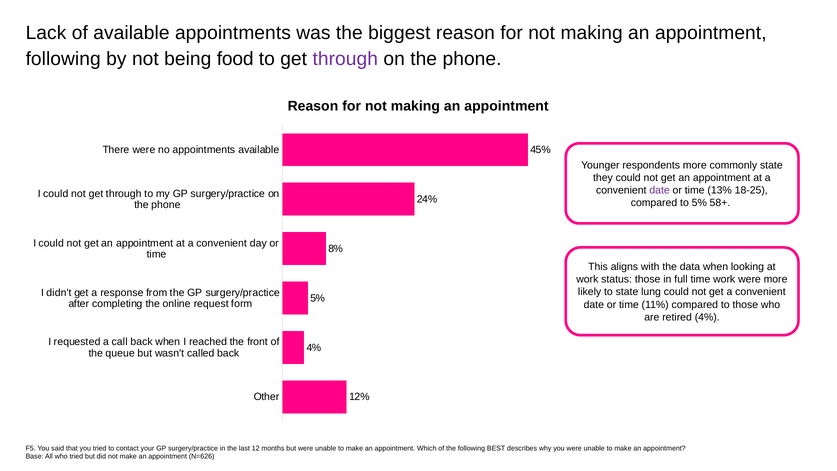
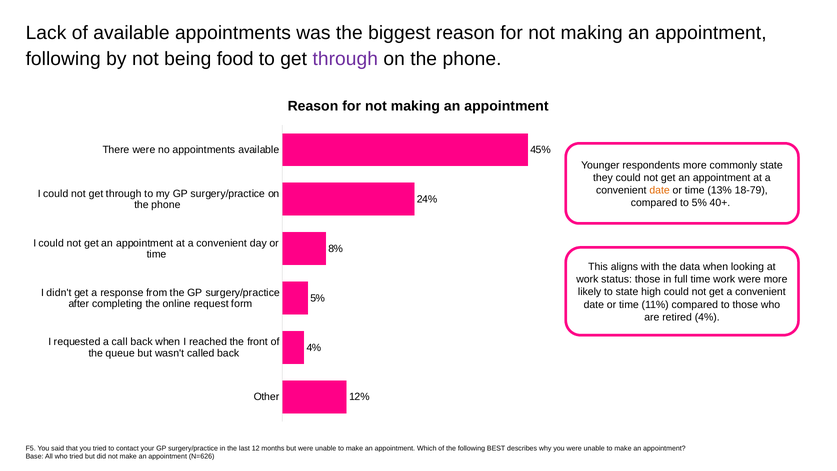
date colour: purple -> orange (660, 190)
18-25: 18-25 -> 18-79 (751, 190)
58+: 58+ -> 40+ (720, 203)
lung: lung -> high (651, 292)
